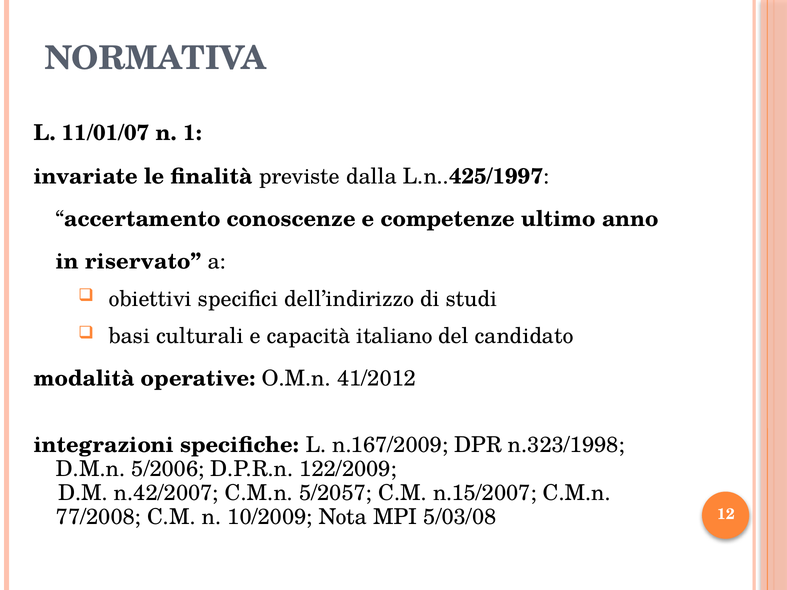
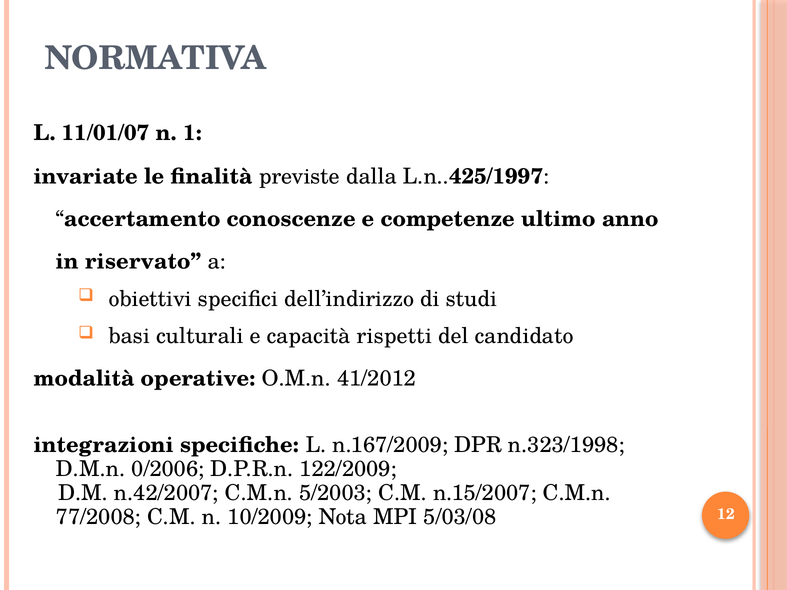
italiano: italiano -> rispetti (394, 336)
5/2006: 5/2006 -> 0/2006 (168, 469)
5/2057: 5/2057 -> 5/2003 (336, 493)
